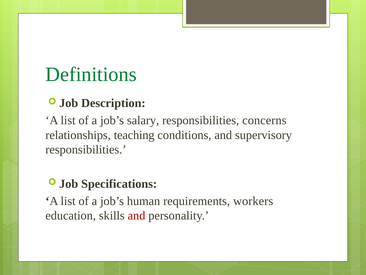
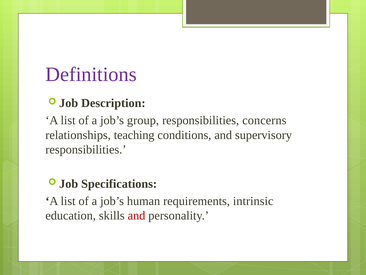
Definitions colour: green -> purple (91, 74)
salary: salary -> group (143, 120)
workers: workers -> intrinsic (253, 201)
